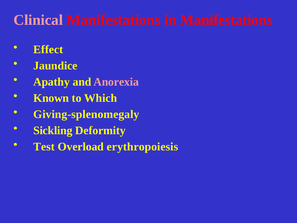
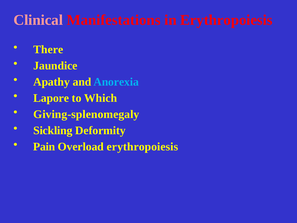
in Manifestations: Manifestations -> Erythropoiesis (226, 20)
Effect: Effect -> There (48, 49)
Anorexia colour: pink -> light blue (116, 82)
Known: Known -> Lapore (51, 98)
Test: Test -> Pain (44, 146)
